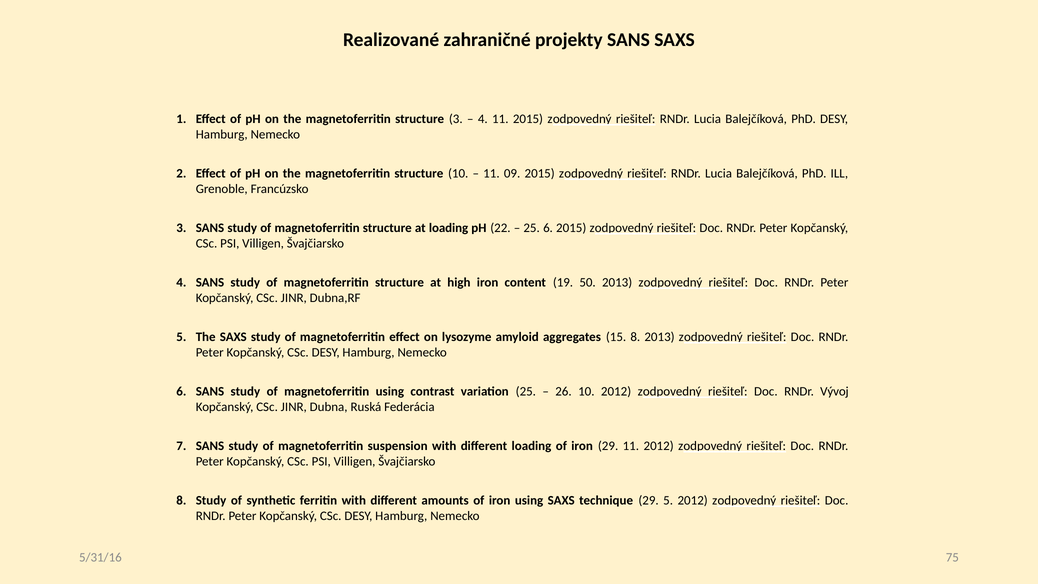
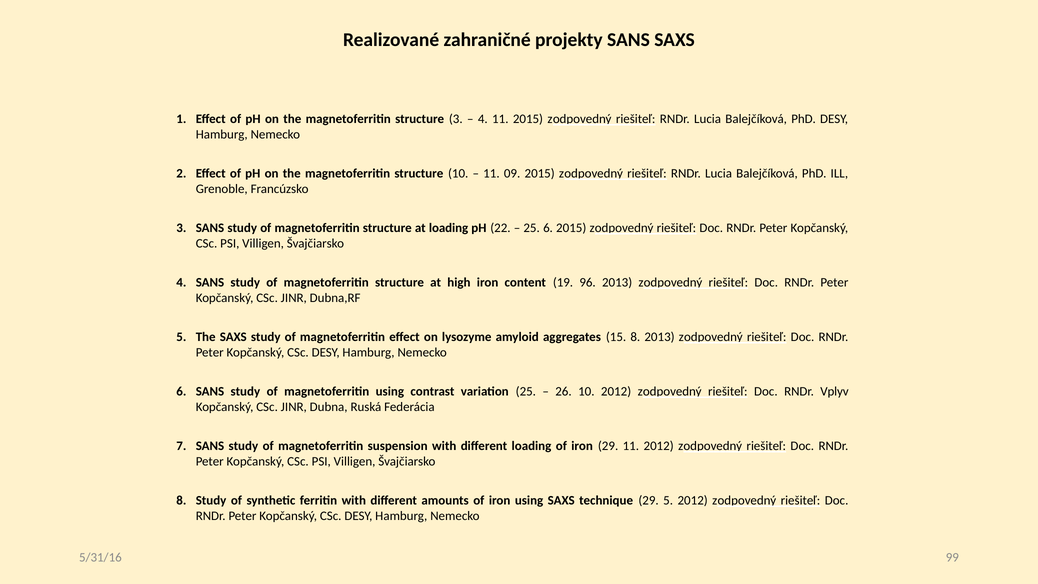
50: 50 -> 96 (588, 283)
Vývoj: Vývoj -> Vplyv (834, 391)
75: 75 -> 99 (952, 557)
